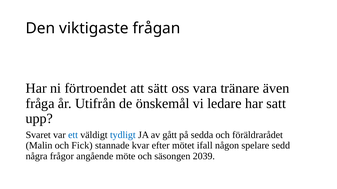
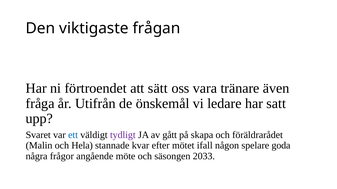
tydligt colour: blue -> purple (123, 135)
sedda: sedda -> skapa (202, 135)
Fick: Fick -> Hela (82, 146)
sedd: sedd -> goda (281, 146)
2039: 2039 -> 2033 (204, 157)
